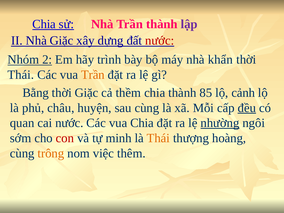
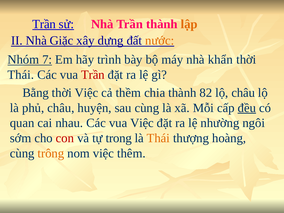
Chia: Chia -> Trần (44, 24)
lập colour: purple -> orange (189, 24)
nước colour: red -> orange (160, 41)
2: 2 -> 7 (47, 60)
Trần colour: orange -> red (93, 75)
thời Giặc: Giặc -> Việc (86, 93)
85: 85 -> 82 (206, 93)
lộ cảnh: cảnh -> châu (243, 93)
cai nước: nước -> nhau (69, 123)
vua Chia: Chia -> Việc (142, 123)
nhường underline: present -> none (220, 123)
minh: minh -> trong (119, 138)
